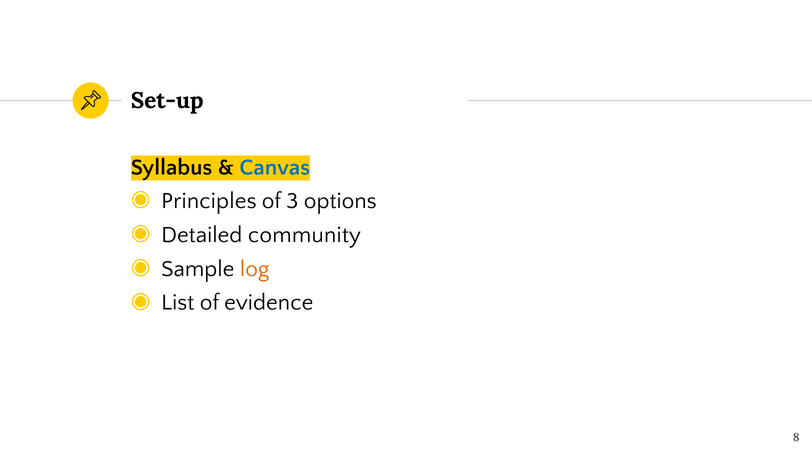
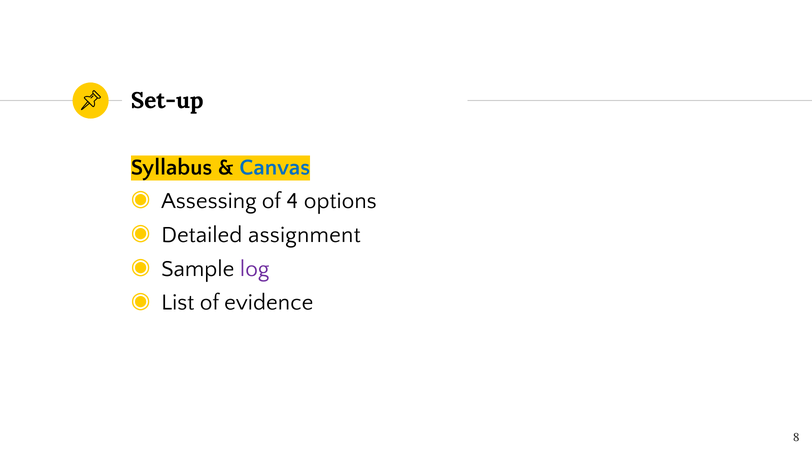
Principles: Principles -> Assessing (209, 201)
3: 3 -> 4 (292, 201)
community: community -> assignment (304, 235)
log colour: orange -> purple (255, 269)
